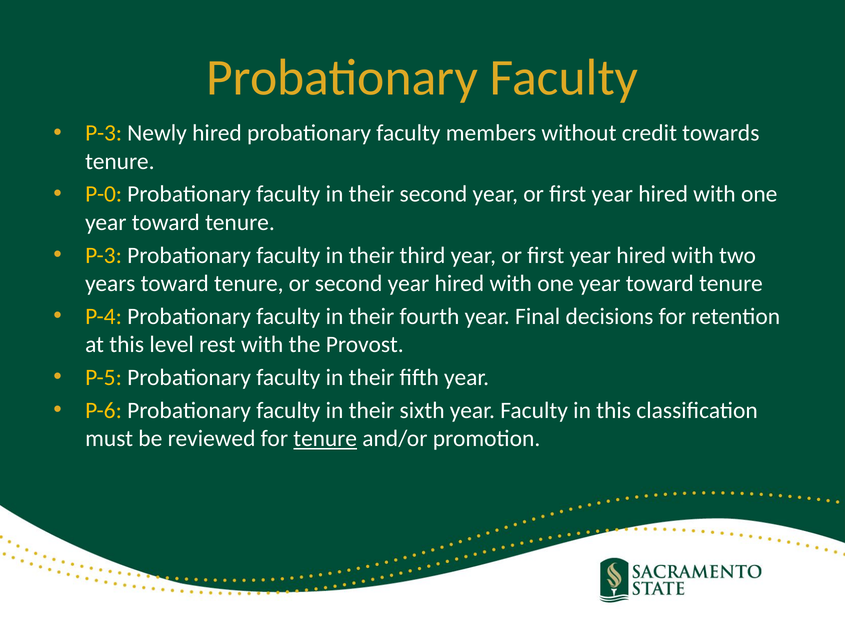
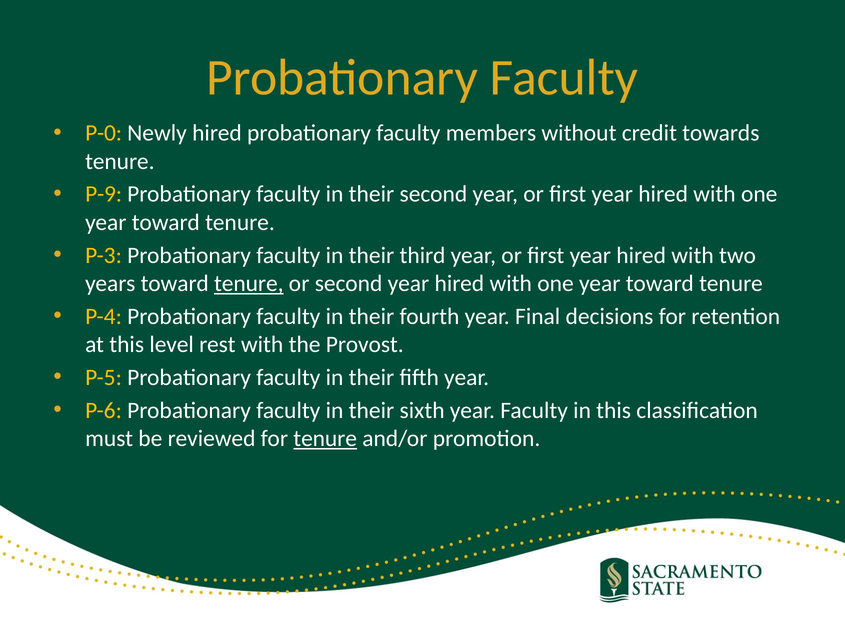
P-3: P-3 -> P-0 (104, 133)
P-0: P-0 -> P-9 (104, 194)
tenure underline: none -> present (249, 283)
